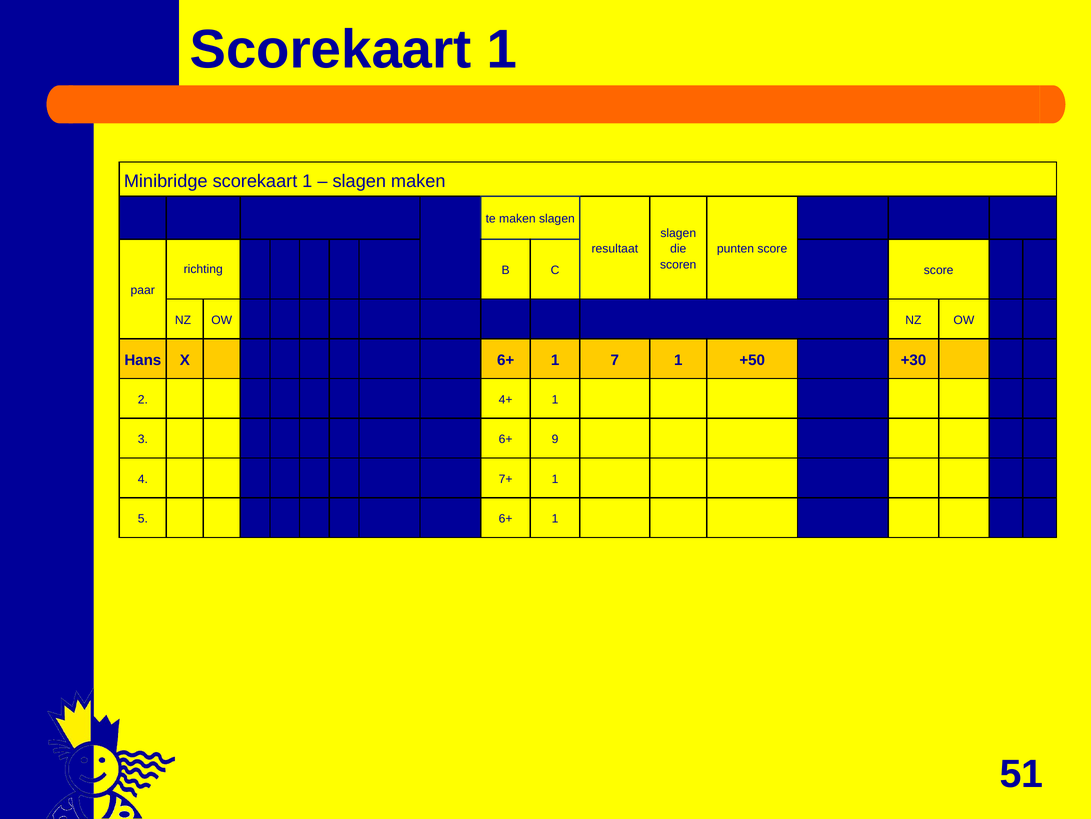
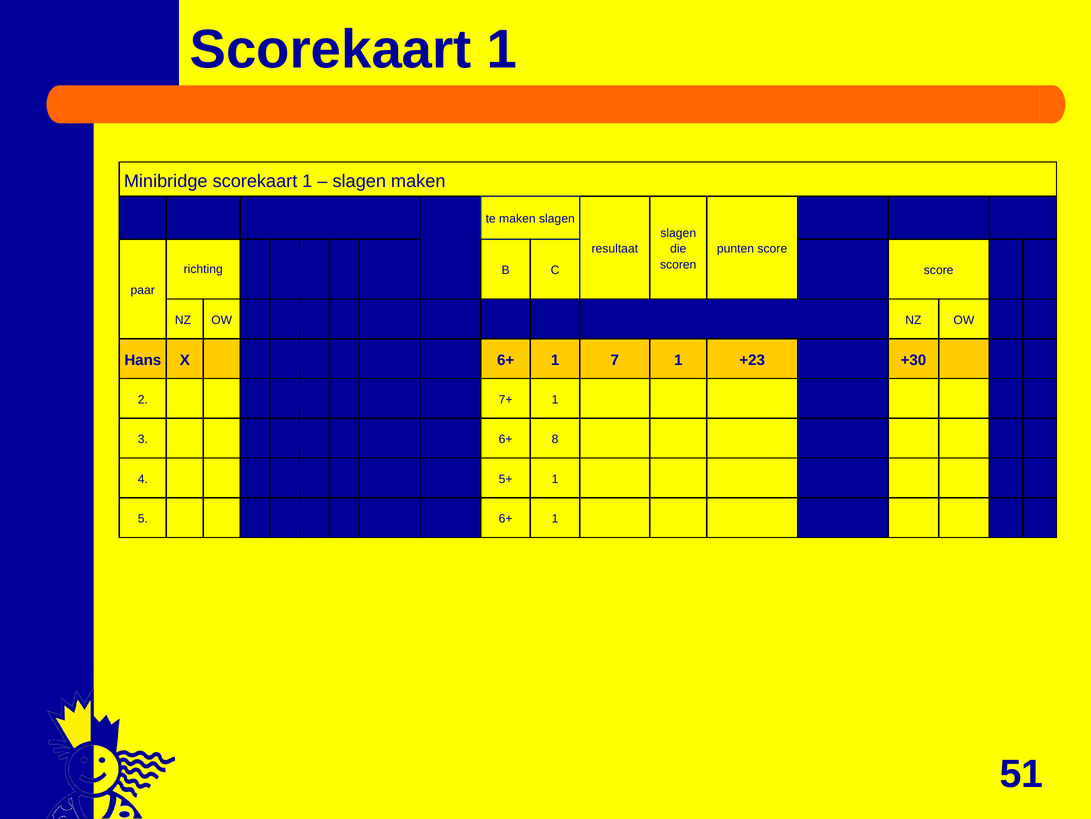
+50: +50 -> +23 (752, 360)
4+: 4+ -> 7+ (506, 399)
9: 9 -> 8 (555, 439)
7+: 7+ -> 5+ (506, 479)
